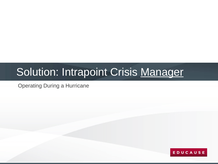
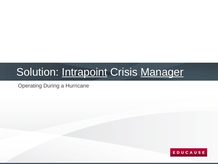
Intrapoint underline: none -> present (85, 72)
